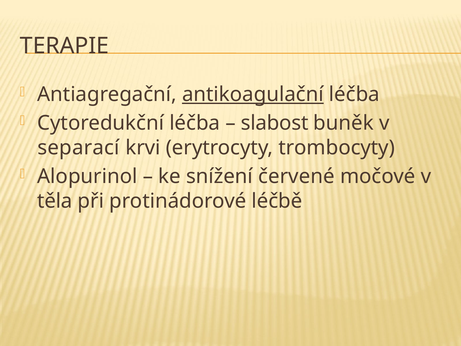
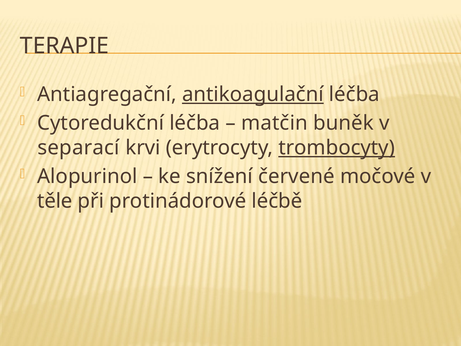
slabost: slabost -> matčin (274, 123)
trombocyty underline: none -> present (337, 148)
těla: těla -> těle (55, 201)
